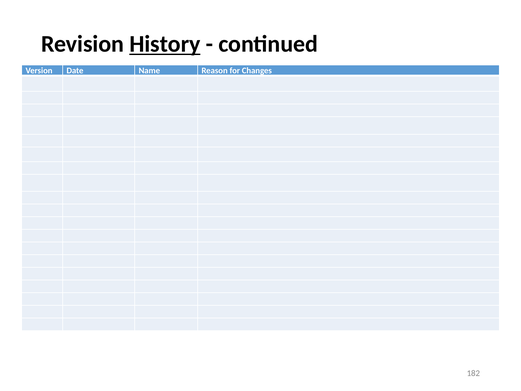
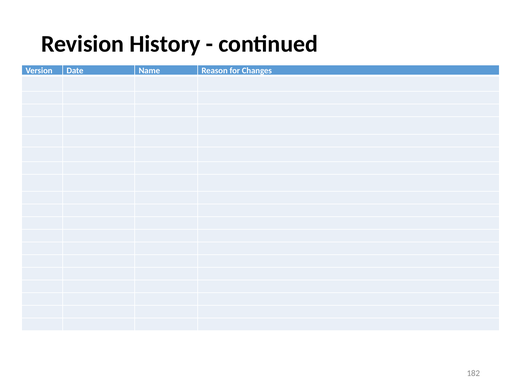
History underline: present -> none (165, 44)
